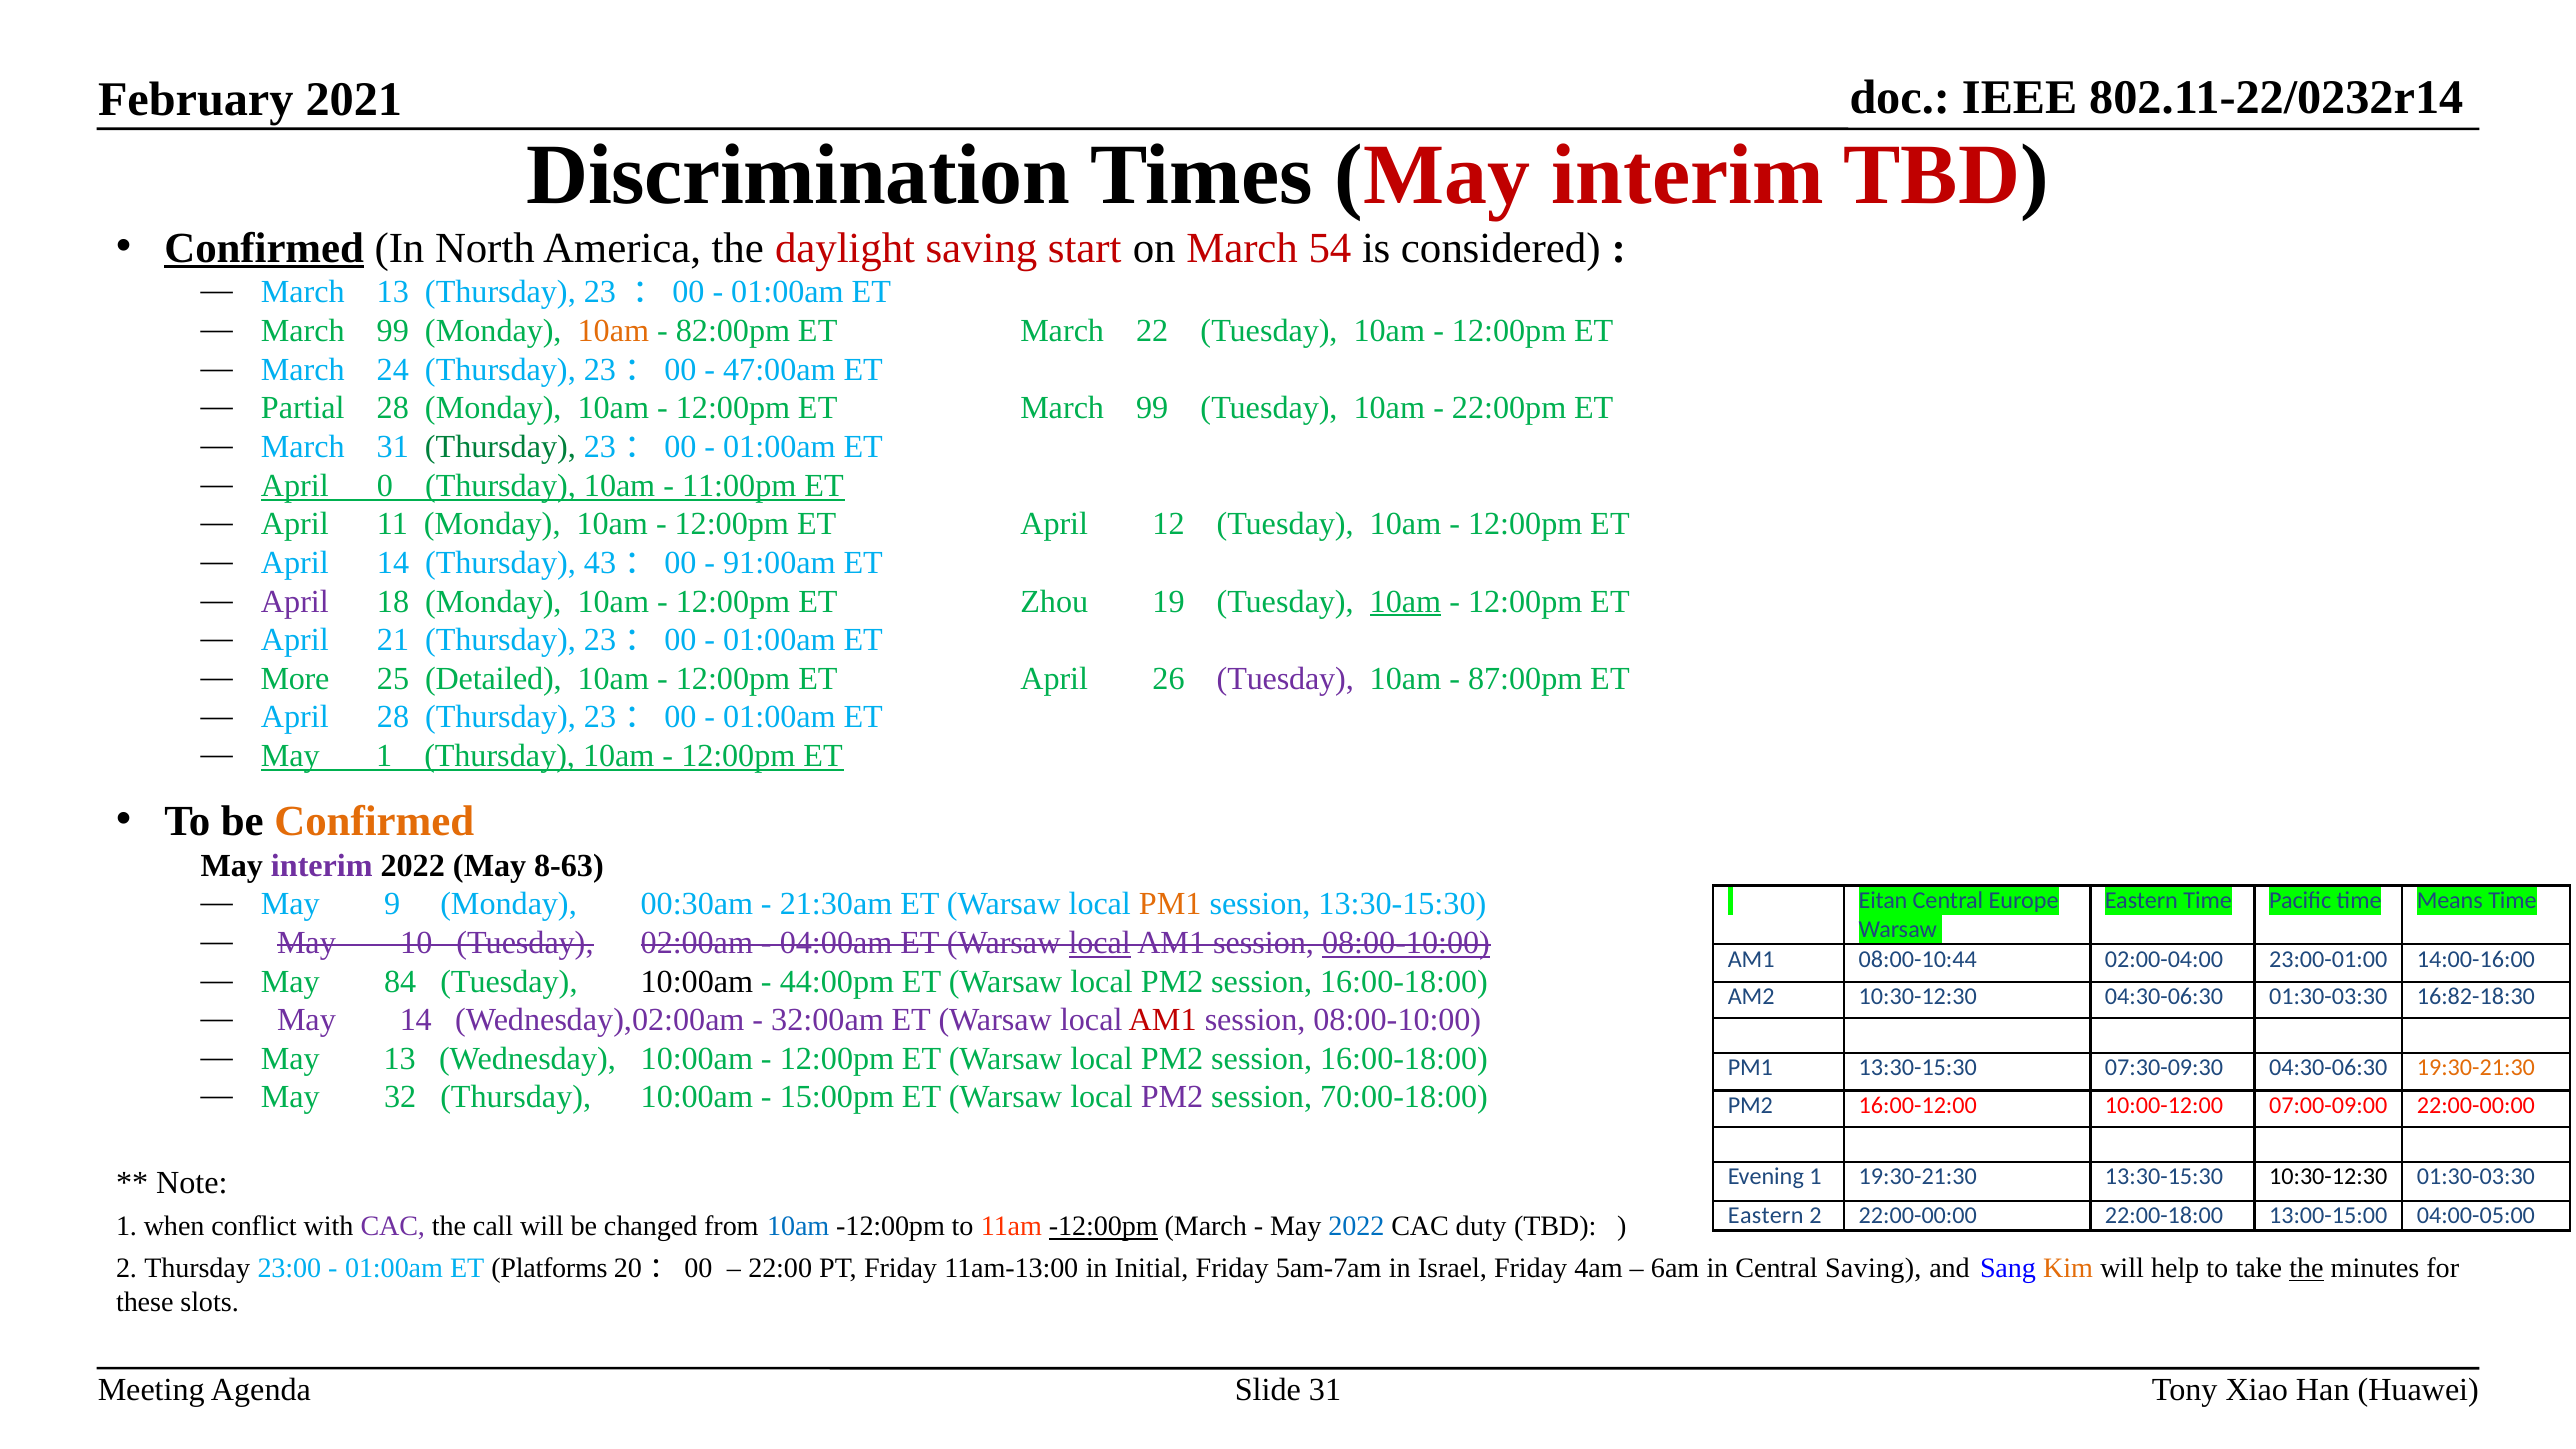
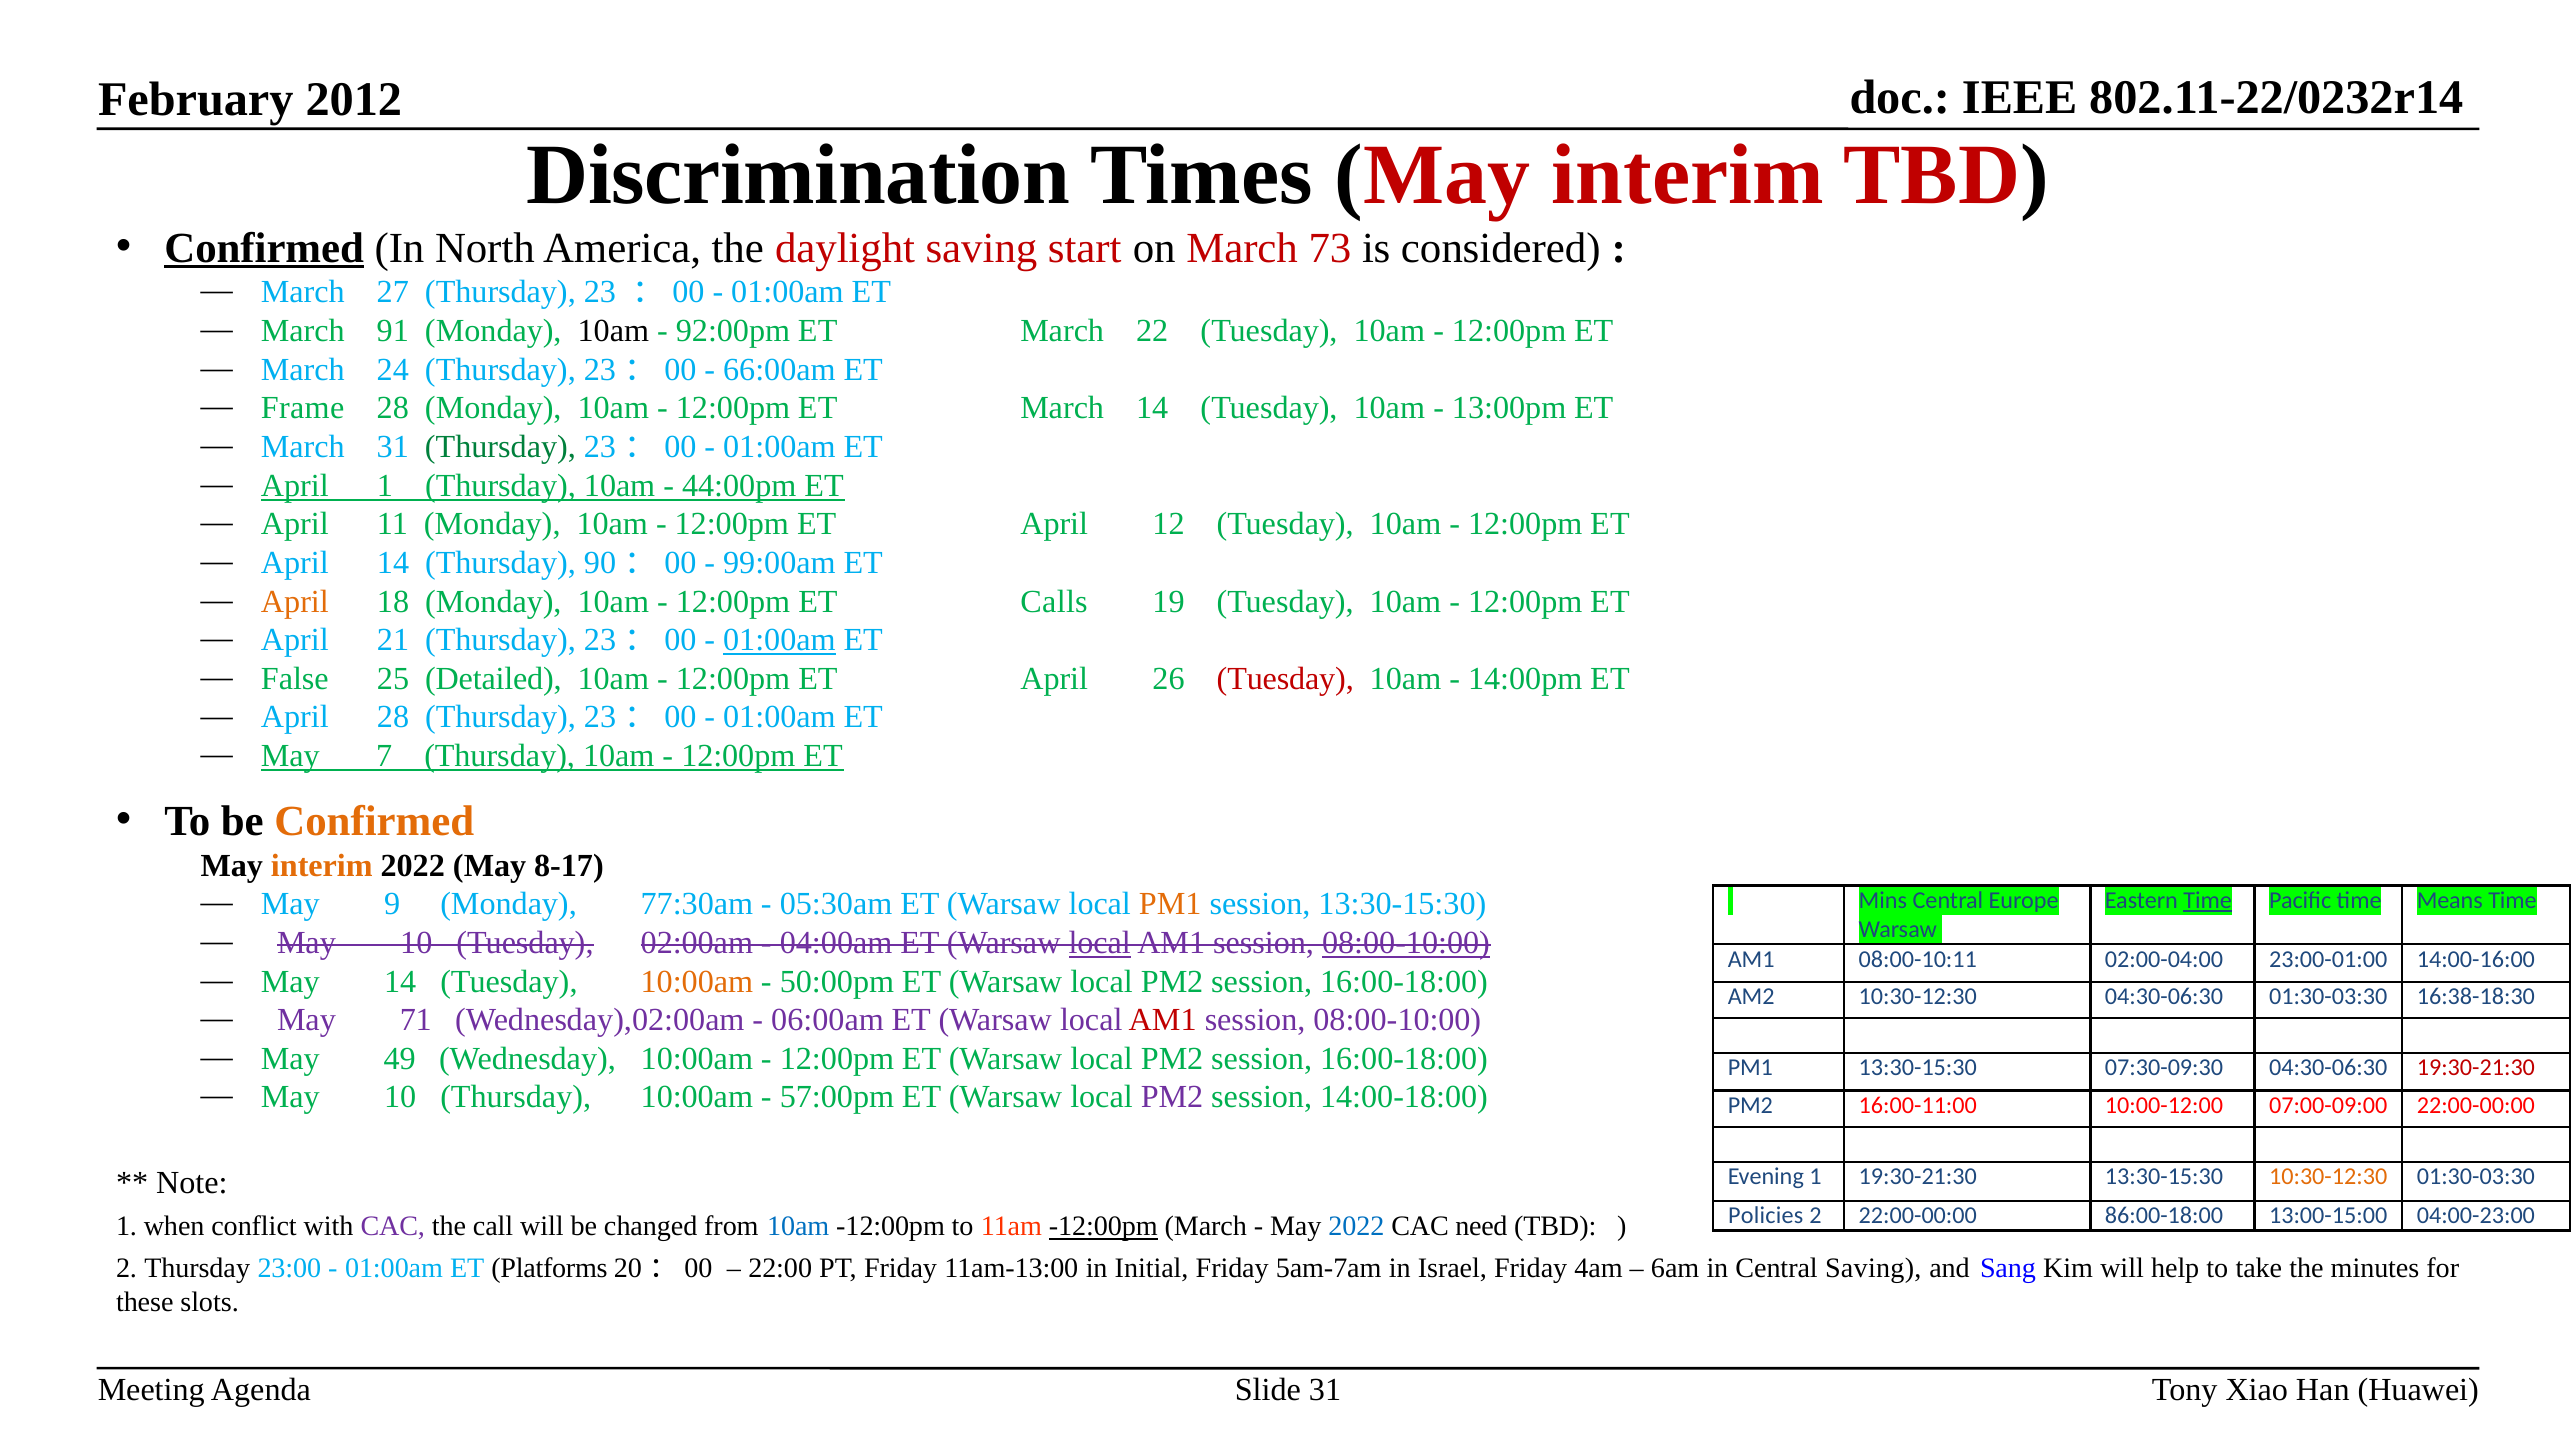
2021: 2021 -> 2012 (354, 100)
54: 54 -> 73 (1330, 248)
March 13: 13 -> 27 (393, 292)
99: 99 -> 91 (393, 331)
10am colour: orange -> black (613, 331)
82:00pm: 82:00pm -> 92:00pm (733, 331)
47:00am: 47:00am -> 66:00am (779, 370)
Partial: Partial -> Frame (303, 408)
ET March 99: 99 -> 14 (1152, 408)
22:00pm: 22:00pm -> 13:00pm (1509, 408)
April 0: 0 -> 1 (385, 486)
11:00pm: 11:00pm -> 44:00pm (739, 486)
43: 43 -> 90 (600, 563)
91:00am: 91:00am -> 99:00am (779, 563)
April colour: purple -> orange (295, 601)
Zhou: Zhou -> Calls (1054, 601)
10am underline: present -> none (1405, 601)
01:00am underline: none -> present (779, 640)
More: More -> False (295, 679)
Tuesday colour: purple -> red (1285, 679)
87:00pm: 87:00pm -> 14:00pm (1525, 679)
May 1: 1 -> 7 (384, 756)
interim colour: purple -> orange (322, 865)
8-63: 8-63 -> 8-17 (569, 865)
00:30am: 00:30am -> 77:30am (697, 904)
21:30am: 21:30am -> 05:30am (836, 904)
Eitan: Eitan -> Mins (1883, 900)
Time underline: none -> present (2208, 900)
08:00-10:44: 08:00-10:44 -> 08:00-10:11 (1918, 959)
May 84: 84 -> 14 (400, 981)
10:00am colour: black -> orange (697, 981)
44:00pm: 44:00pm -> 50:00pm (837, 981)
16:82-18:30: 16:82-18:30 -> 16:38-18:30 (2476, 997)
May 14: 14 -> 71 (416, 1020)
32:00am: 32:00am -> 06:00am (827, 1020)
May 13: 13 -> 49 (400, 1059)
19:30-21:30 colour: orange -> red (2476, 1068)
32: 32 -> 10 (400, 1097)
15:00pm: 15:00pm -> 57:00pm (837, 1097)
70:00-18:00: 70:00-18:00 -> 14:00-18:00 (1404, 1097)
16:00-12:00: 16:00-12:00 -> 16:00-11:00 (1918, 1105)
10:30-12:30 colour: black -> orange (2328, 1177)
Eastern: Eastern -> Policies (1766, 1216)
22:00-18:00: 22:00-18:00 -> 86:00-18:00 (2164, 1216)
04:00-05:00: 04:00-05:00 -> 04:00-23:00 (2476, 1216)
duty: duty -> need (1481, 1227)
Kim colour: orange -> black (2068, 1268)
the underline: present -> none (2306, 1268)
